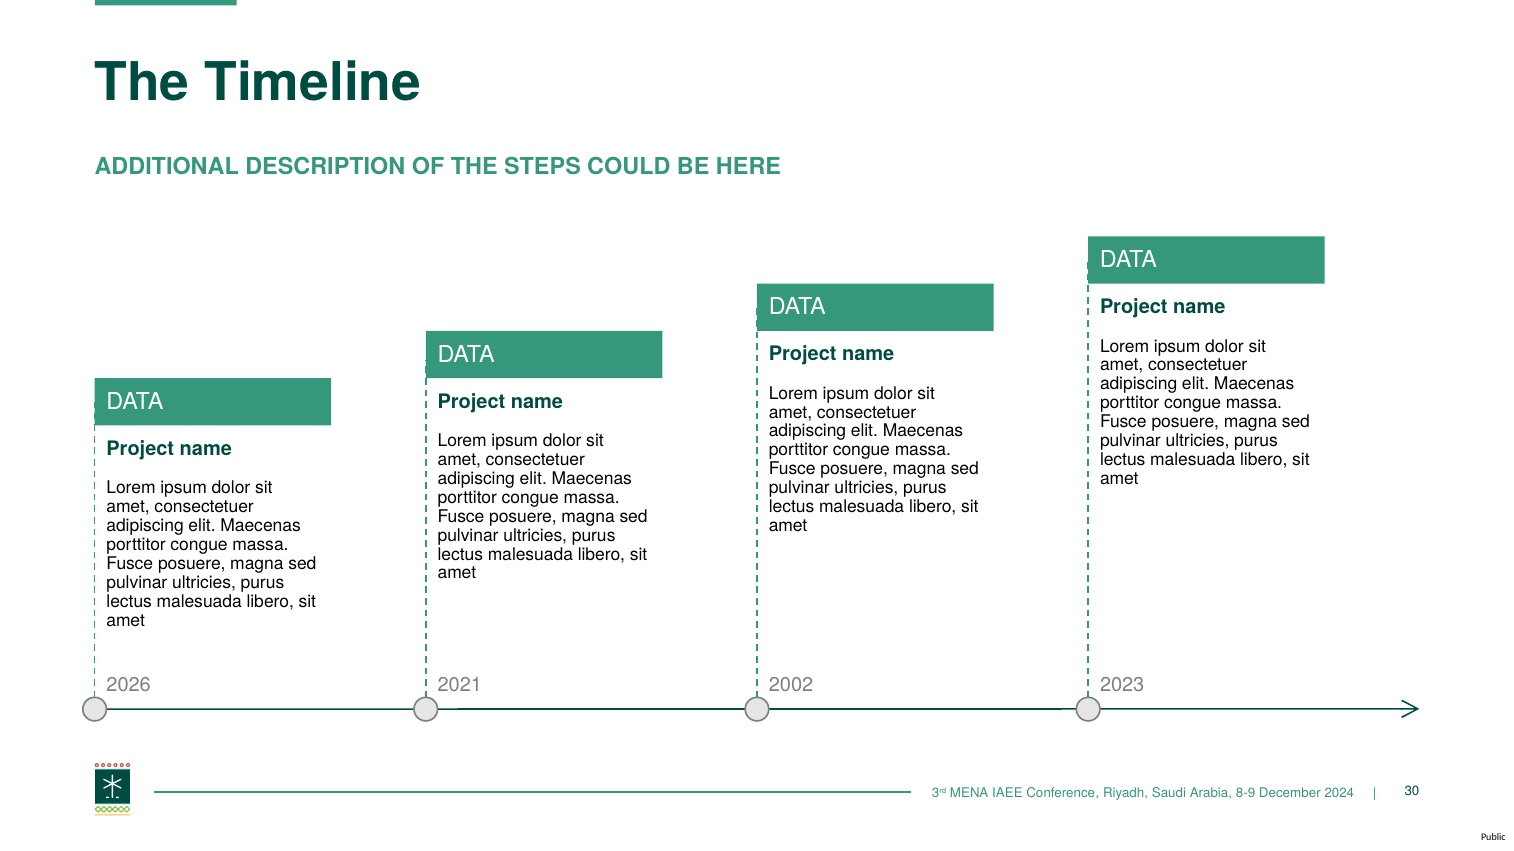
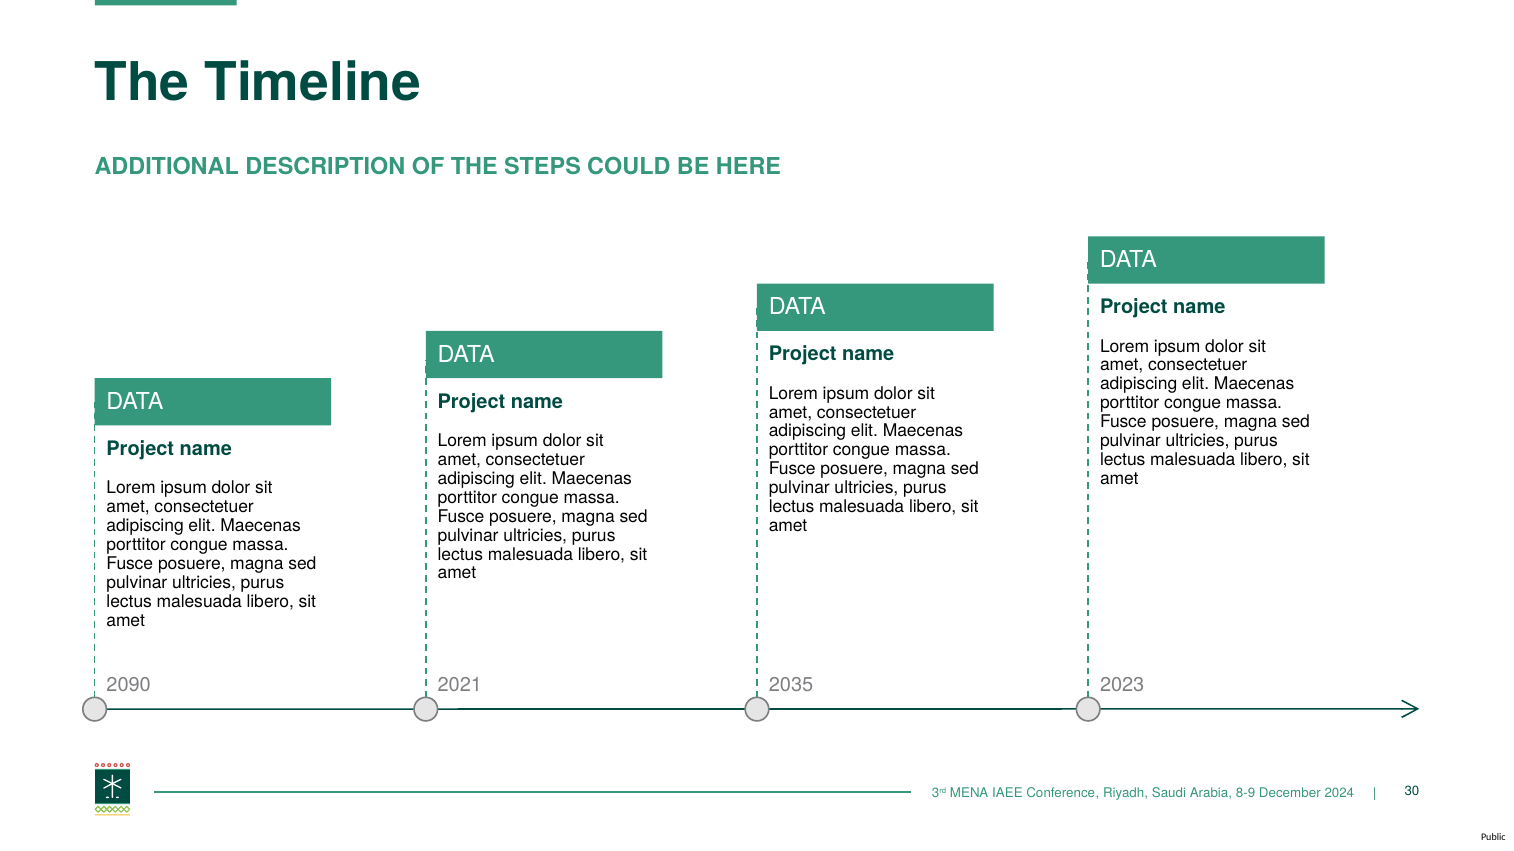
2026: 2026 -> 2090 (129, 686)
2002: 2002 -> 2035 (791, 686)
